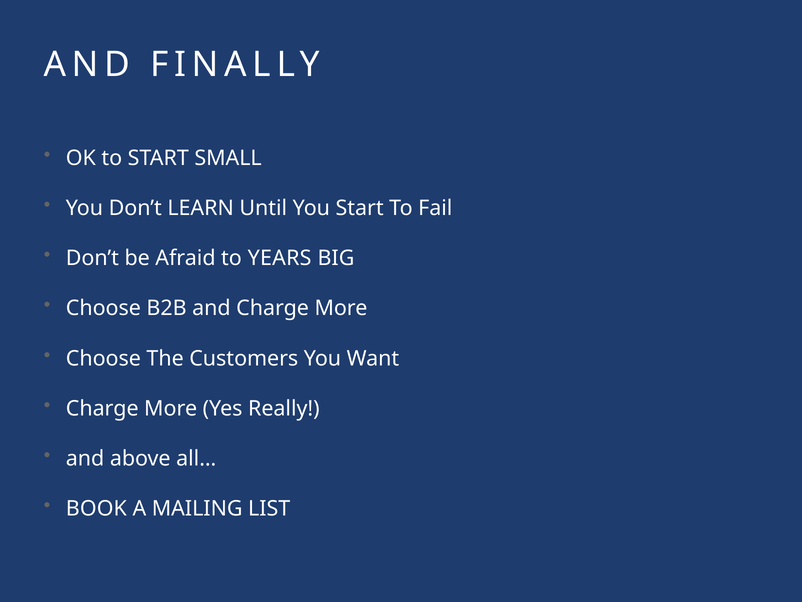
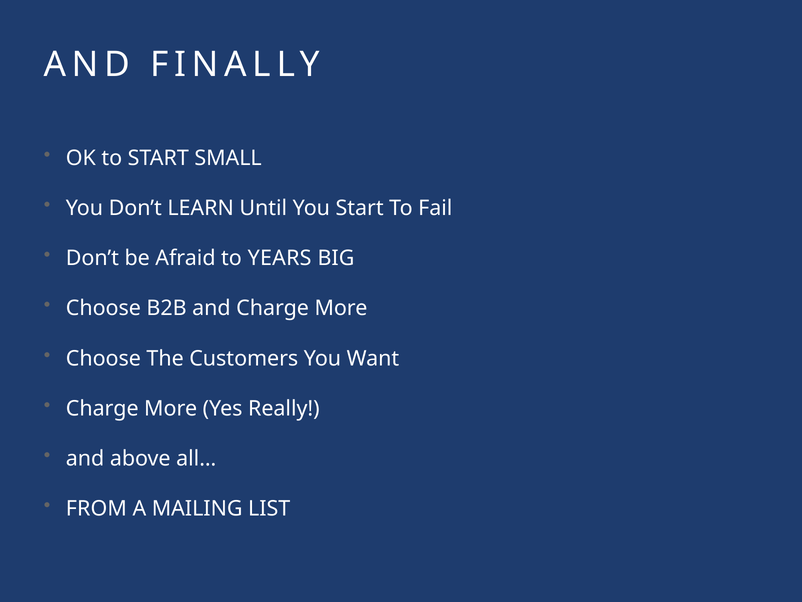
BOOK: BOOK -> FROM (96, 508)
